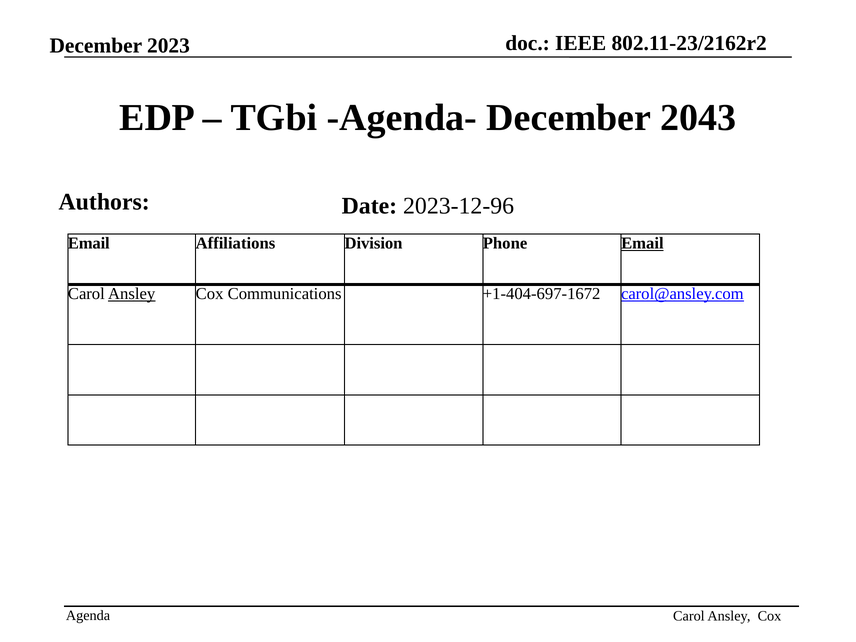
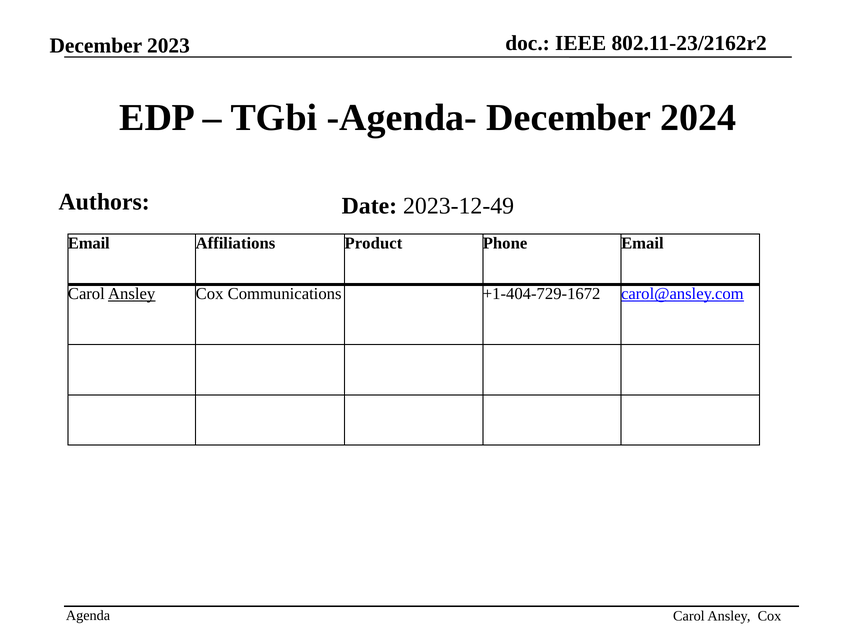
2043: 2043 -> 2024 (698, 118)
2023-12-96: 2023-12-96 -> 2023-12-49 (459, 206)
Division: Division -> Product (373, 243)
Email underline: present -> none (642, 243)
+1-404-697-1672: +1-404-697-1672 -> +1-404-729-1672 (542, 294)
